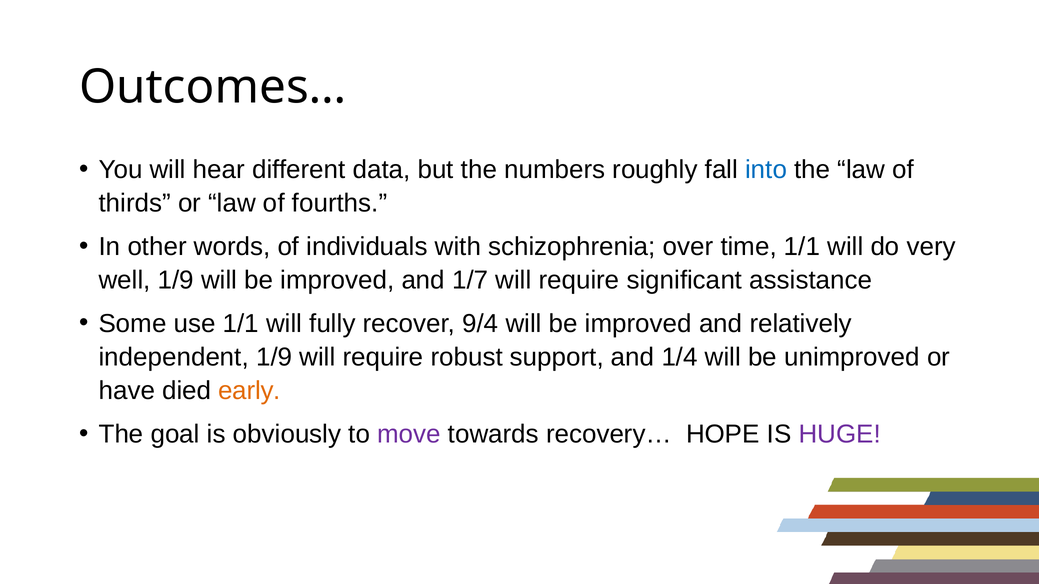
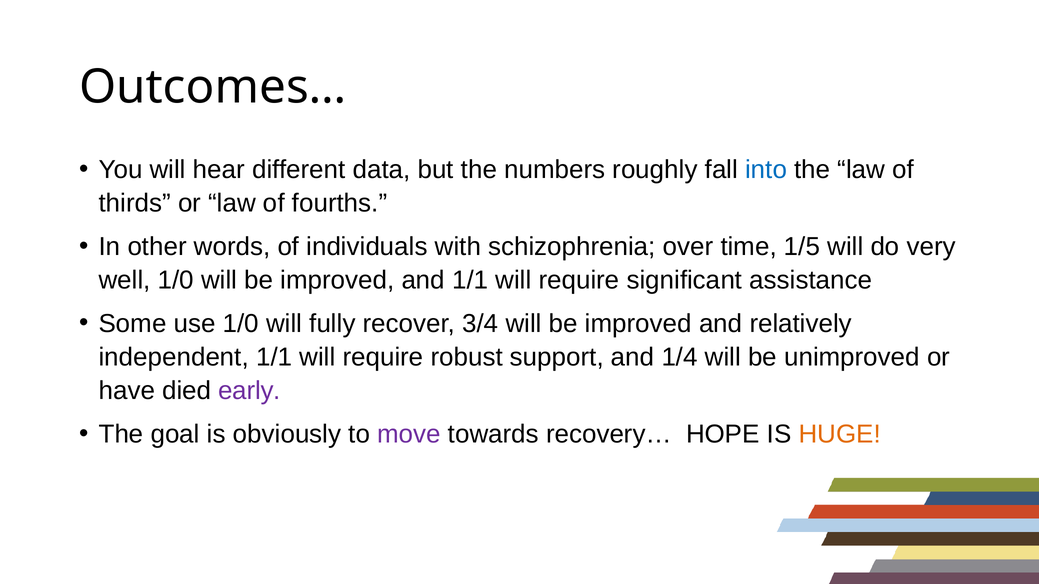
time 1/1: 1/1 -> 1/5 (802, 247)
well 1/9: 1/9 -> 1/0 (176, 281)
and 1/7: 1/7 -> 1/1 (470, 281)
use 1/1: 1/1 -> 1/0 (241, 324)
9/4: 9/4 -> 3/4 (480, 324)
independent 1/9: 1/9 -> 1/1 (274, 358)
early colour: orange -> purple (249, 391)
HUGE colour: purple -> orange (840, 435)
